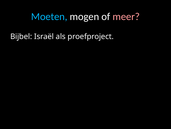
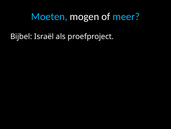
meer colour: pink -> light blue (126, 17)
